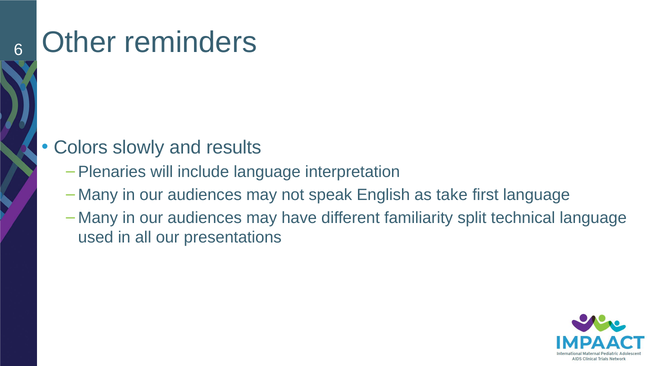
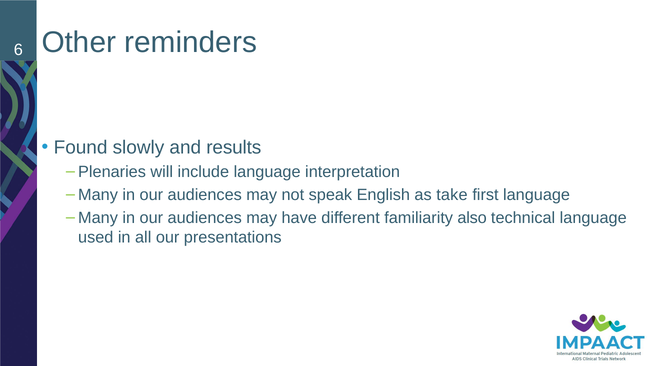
Colors: Colors -> Found (81, 148)
split: split -> also (472, 218)
